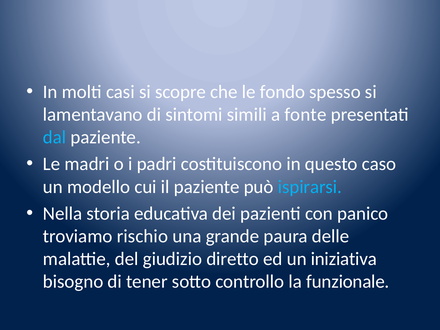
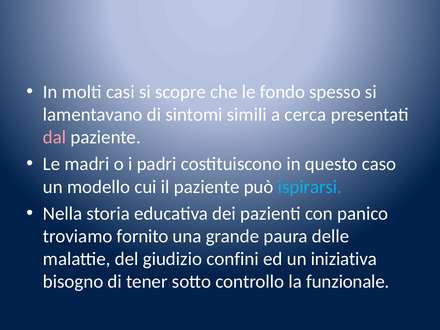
fonte: fonte -> cerca (305, 115)
dal colour: light blue -> pink (55, 137)
rischio: rischio -> fornito (143, 236)
diretto: diretto -> confini (233, 259)
